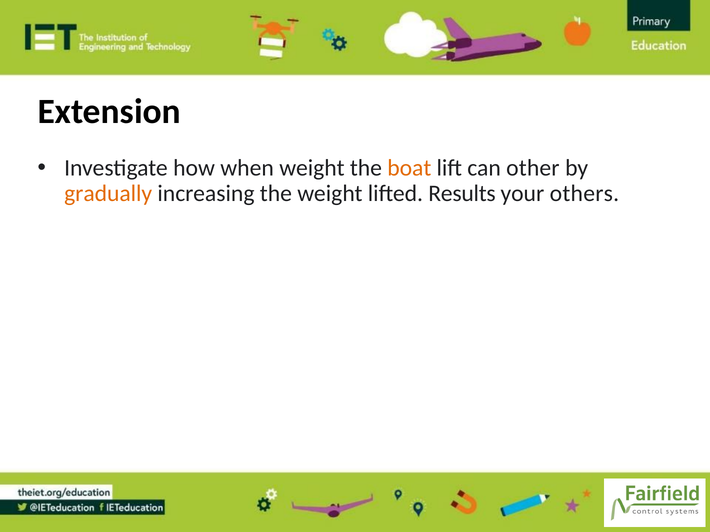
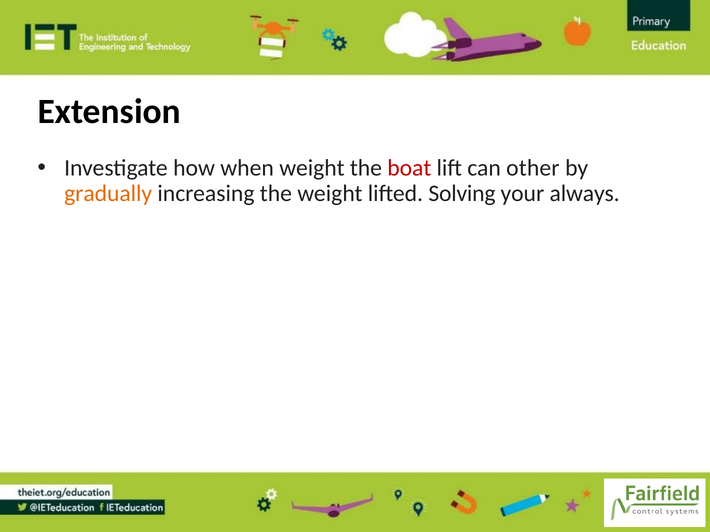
boat colour: orange -> red (409, 168)
Results: Results -> Solving (462, 194)
others: others -> always (585, 194)
